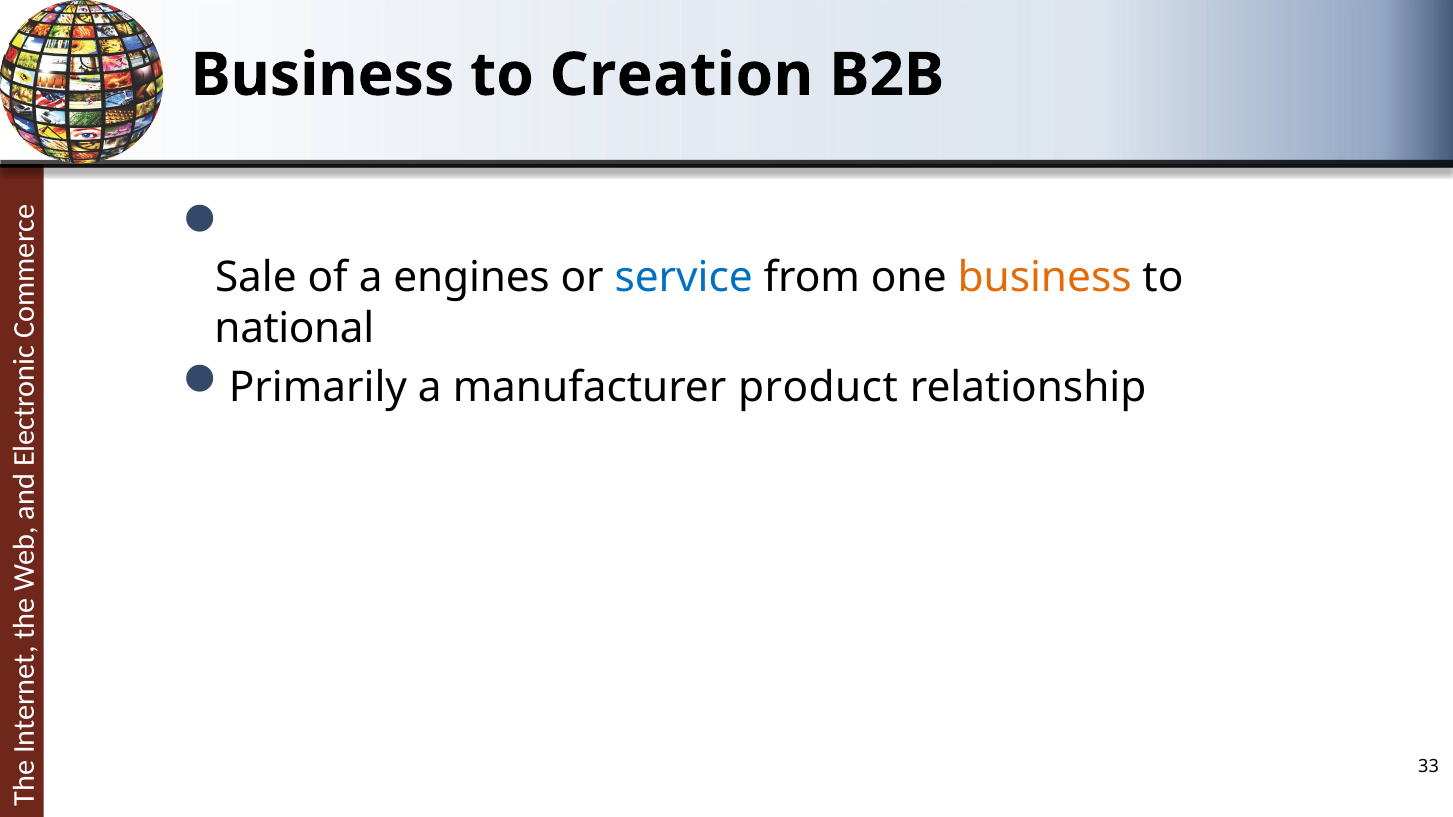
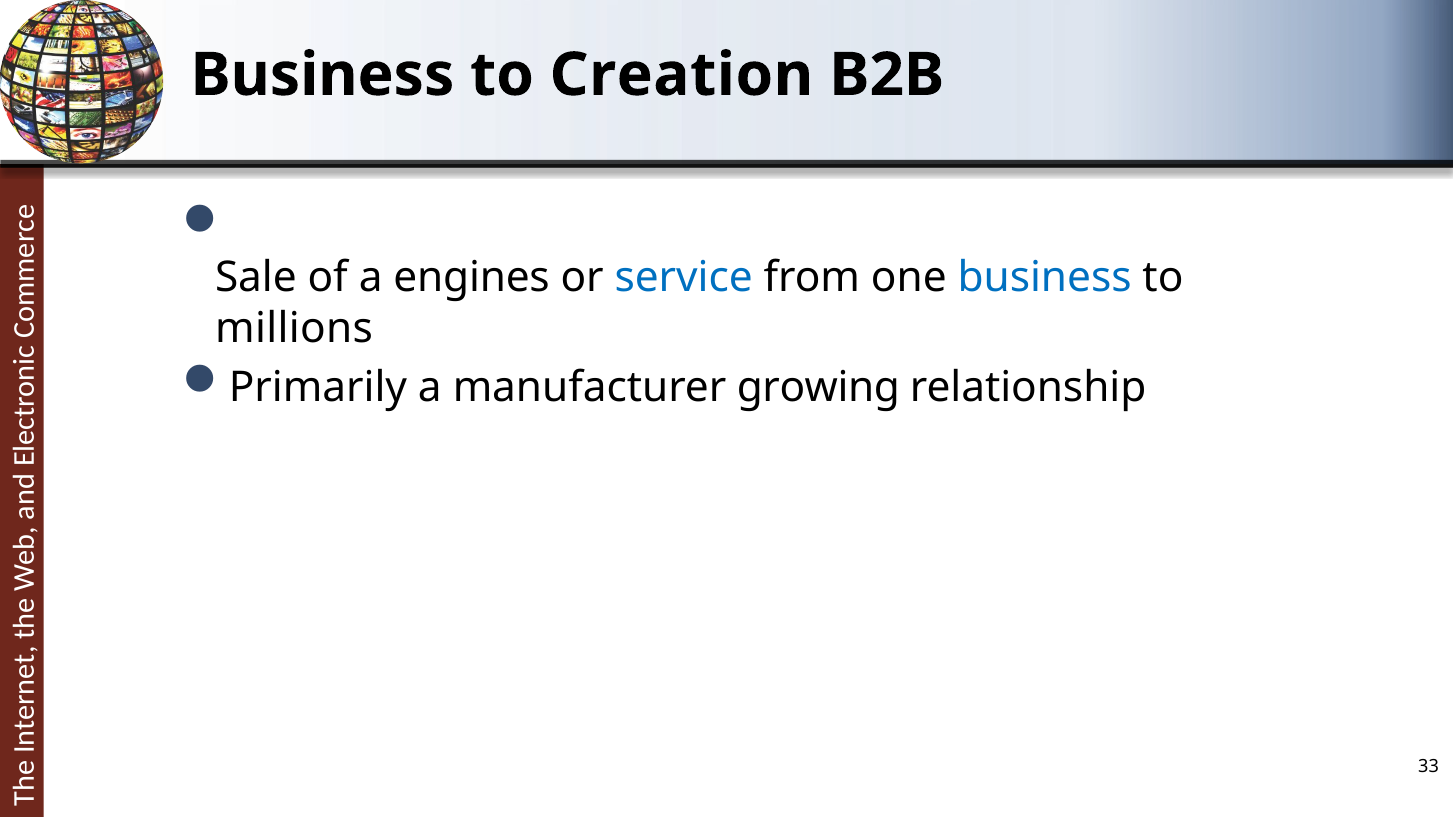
business colour: orange -> blue (1045, 278)
national: national -> millions (294, 329)
product: product -> growing (818, 388)
